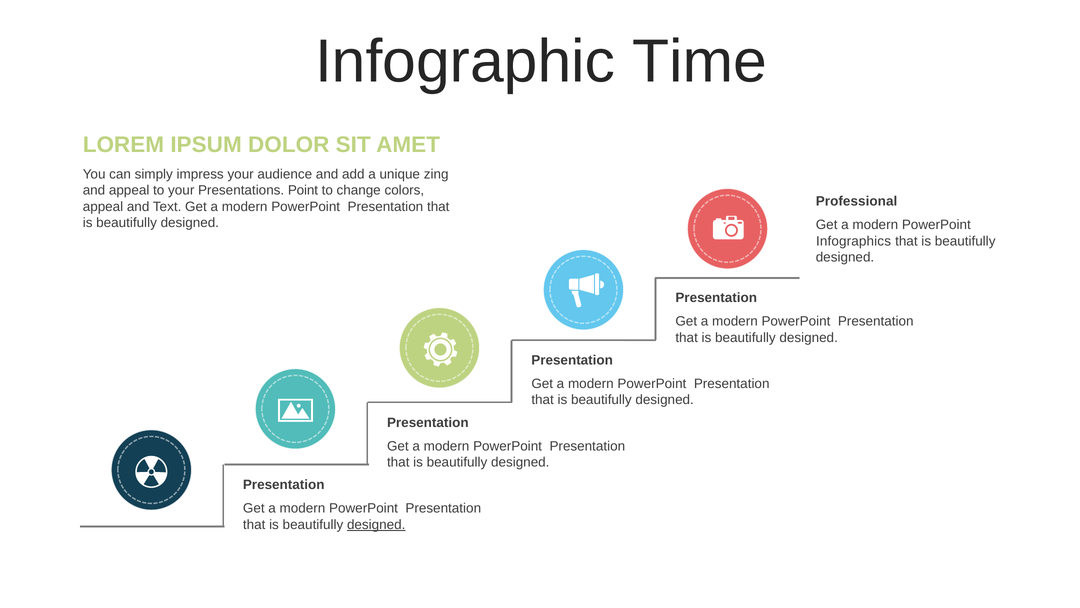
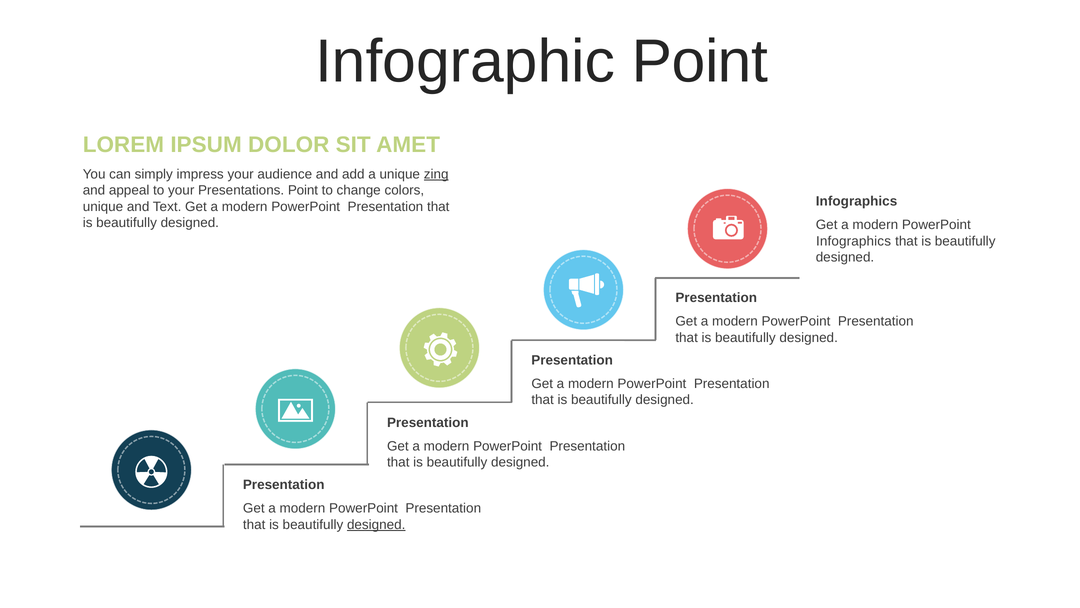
Infographic Time: Time -> Point (700, 62)
zing underline: none -> present (436, 174)
Professional: Professional -> Infographics (857, 201)
appeal: appeal -> unique (103, 207)
